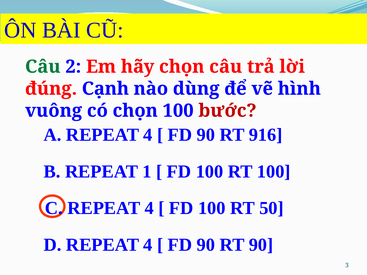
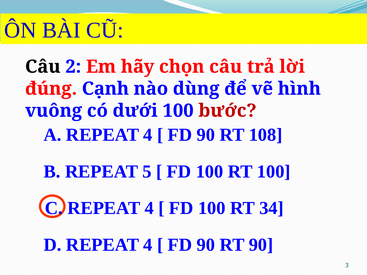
Câu colour: green -> black (43, 67)
có chọn: chọn -> dưới (135, 111)
916: 916 -> 108 (266, 135)
1: 1 -> 5 (147, 172)
50: 50 -> 34 (271, 208)
